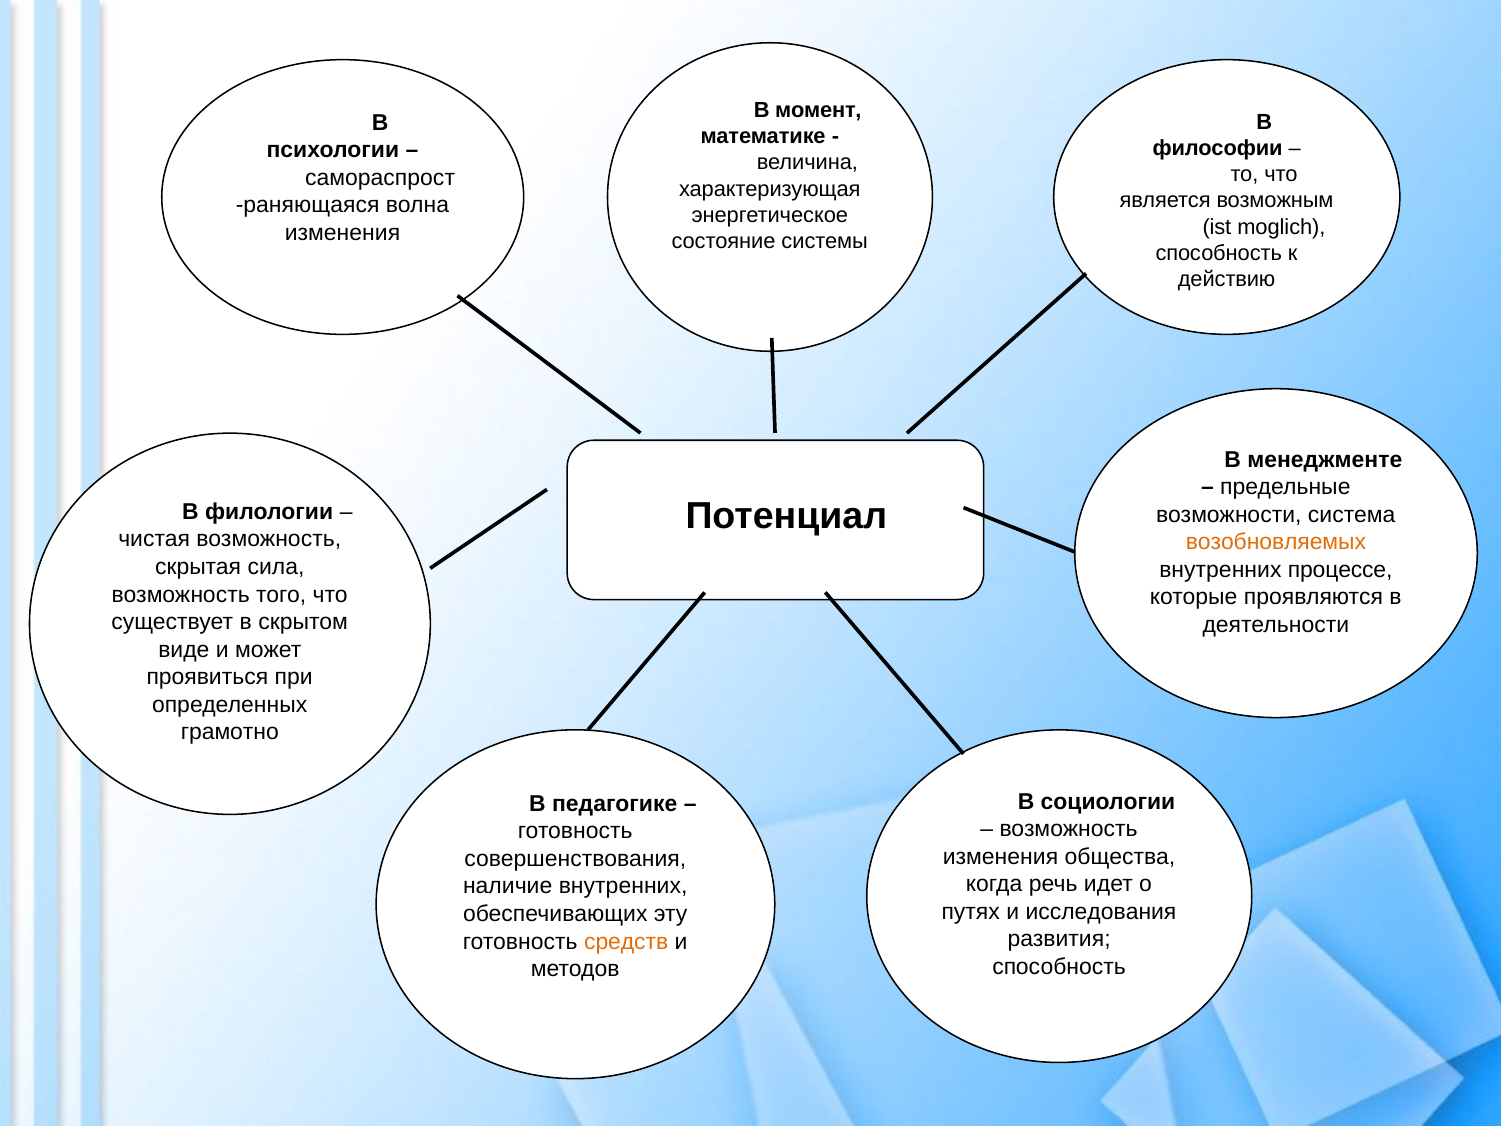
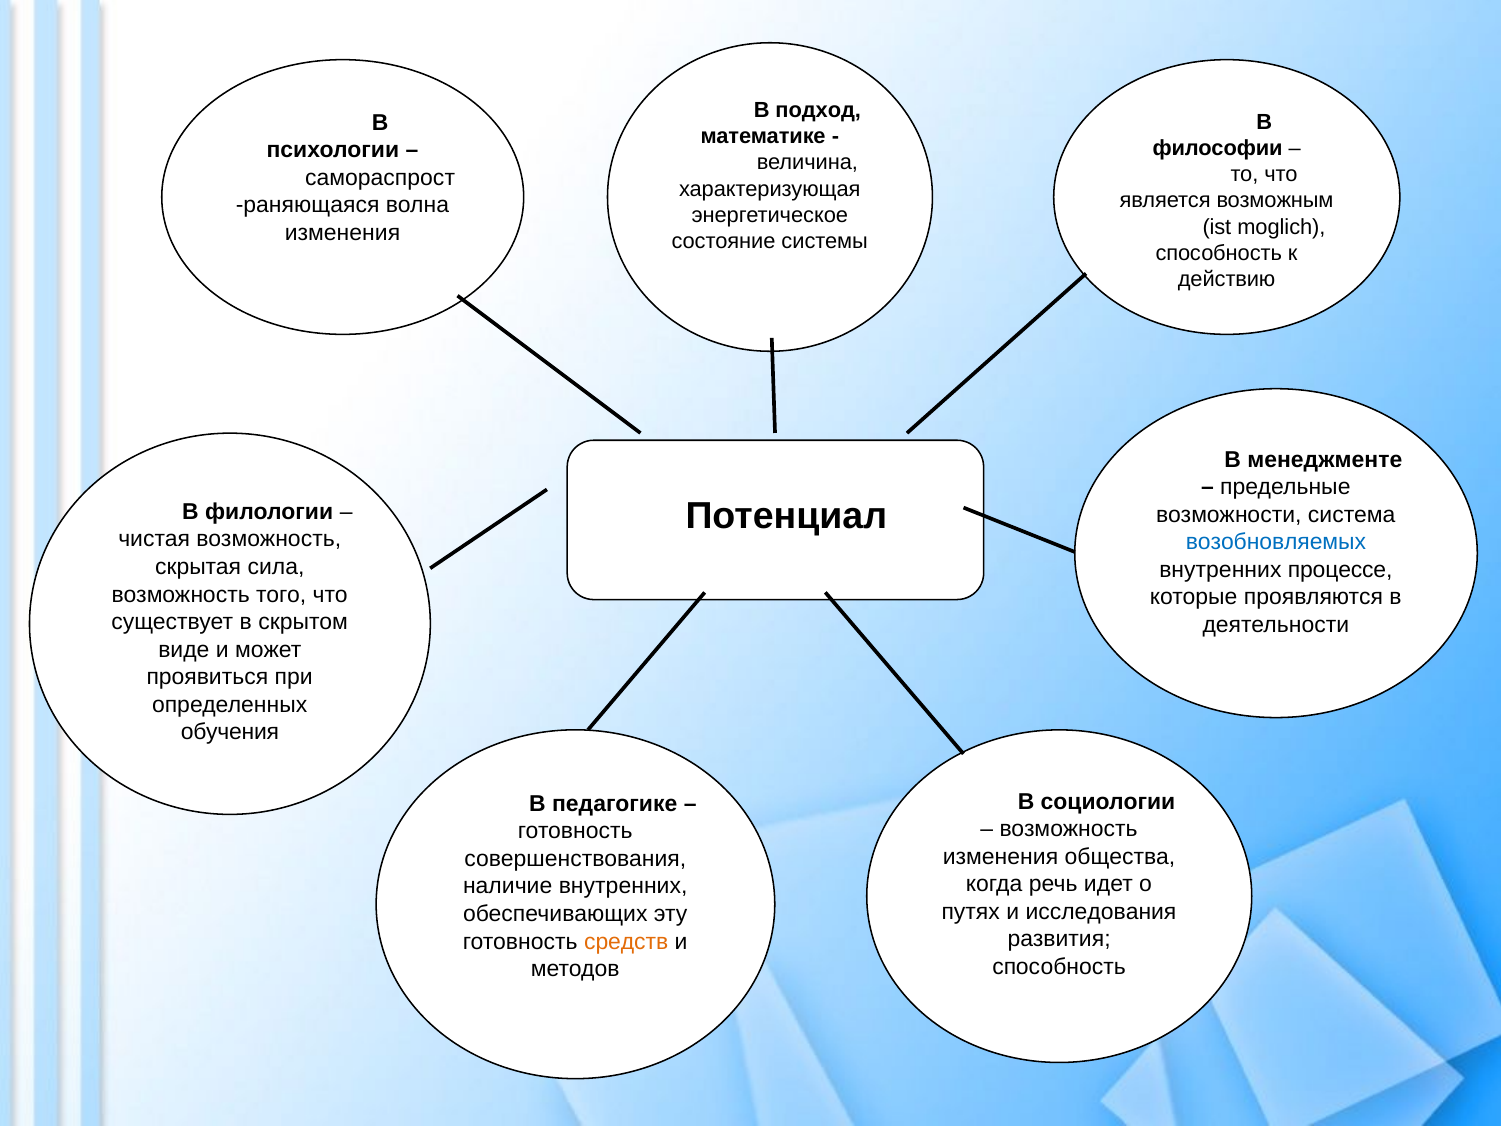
момент: момент -> подход (818, 110)
возобновляемых colour: orange -> blue (1276, 542)
грамотно: грамотно -> обучения (230, 732)
